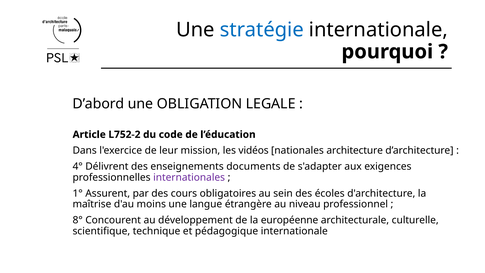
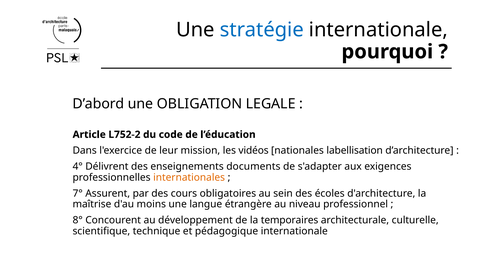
architecture: architecture -> labellisation (355, 150)
internationales colour: purple -> orange (189, 177)
1°: 1° -> 7° (78, 193)
européenne: européenne -> temporaires (290, 220)
